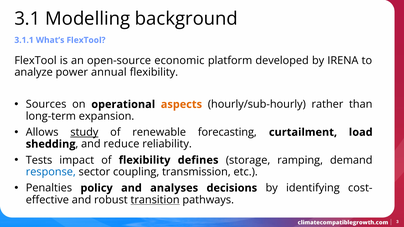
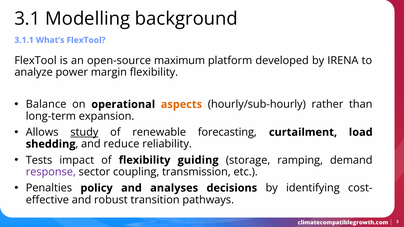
economic: economic -> maximum (180, 61)
annual: annual -> margin (109, 72)
Sources: Sources -> Balance (46, 104)
defines: defines -> guiding (198, 160)
response colour: blue -> purple (51, 172)
transition underline: present -> none (155, 200)
